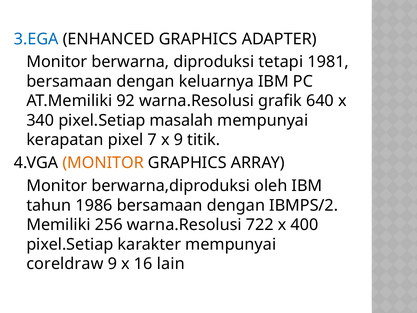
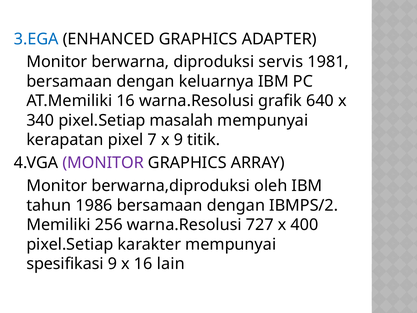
tetapi: tetapi -> servis (281, 62)
AT.Memiliki 92: 92 -> 16 (126, 101)
MONITOR colour: orange -> purple (103, 163)
722: 722 -> 727 (260, 225)
coreldraw: coreldraw -> spesifikasi (65, 264)
